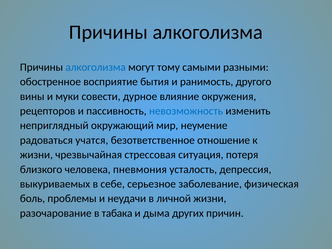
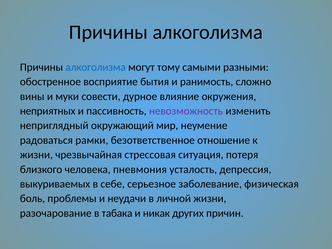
другого: другого -> сложно (253, 82)
рецепторов: рецепторов -> неприятных (48, 111)
невозможность colour: blue -> purple (186, 111)
учатся: учатся -> рамки (92, 140)
дыма: дыма -> никак (156, 213)
